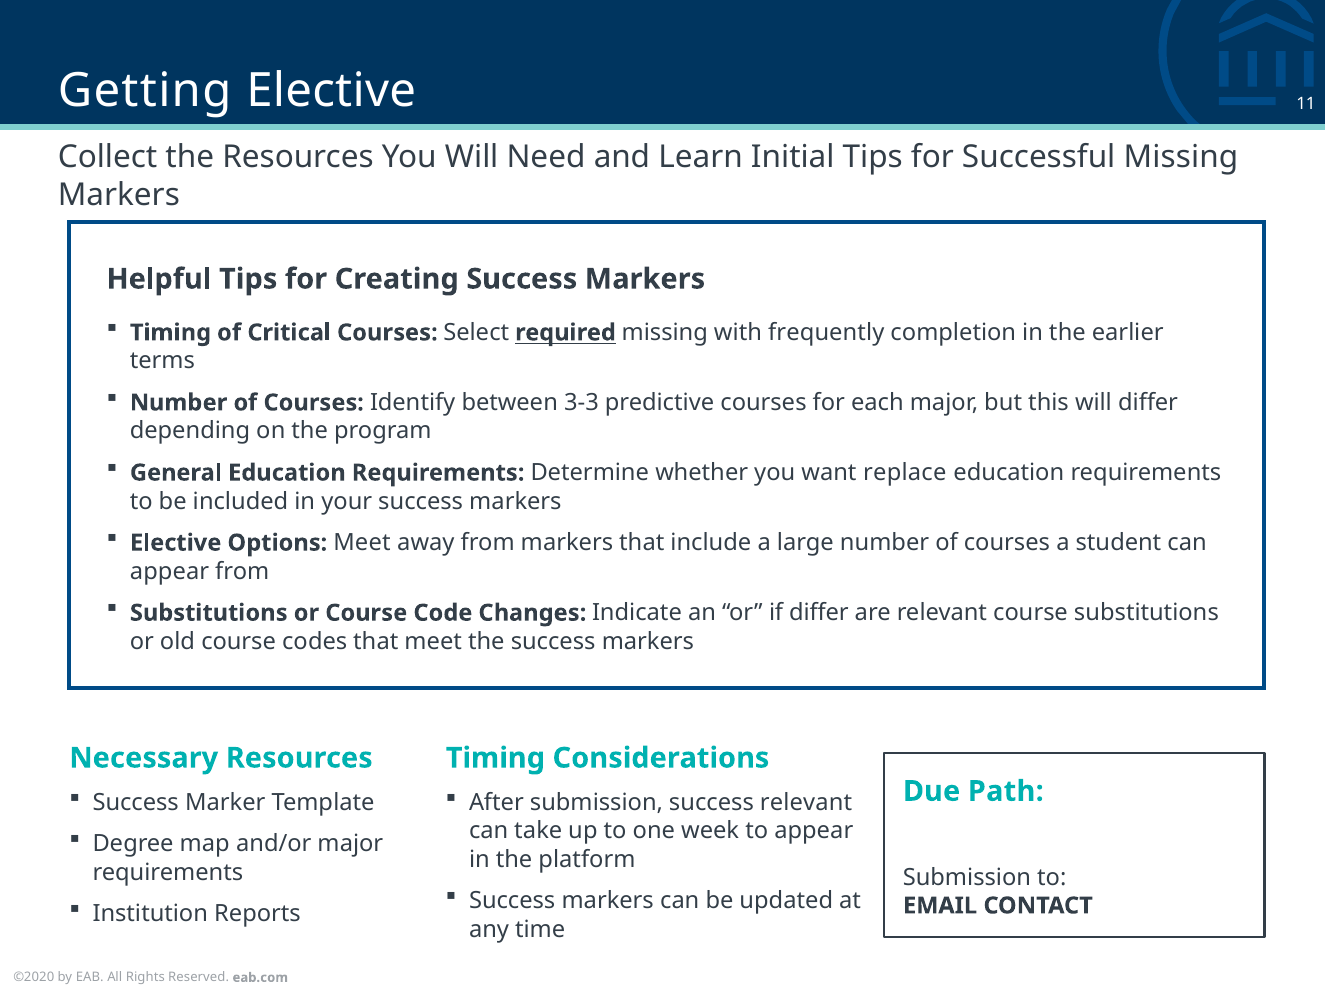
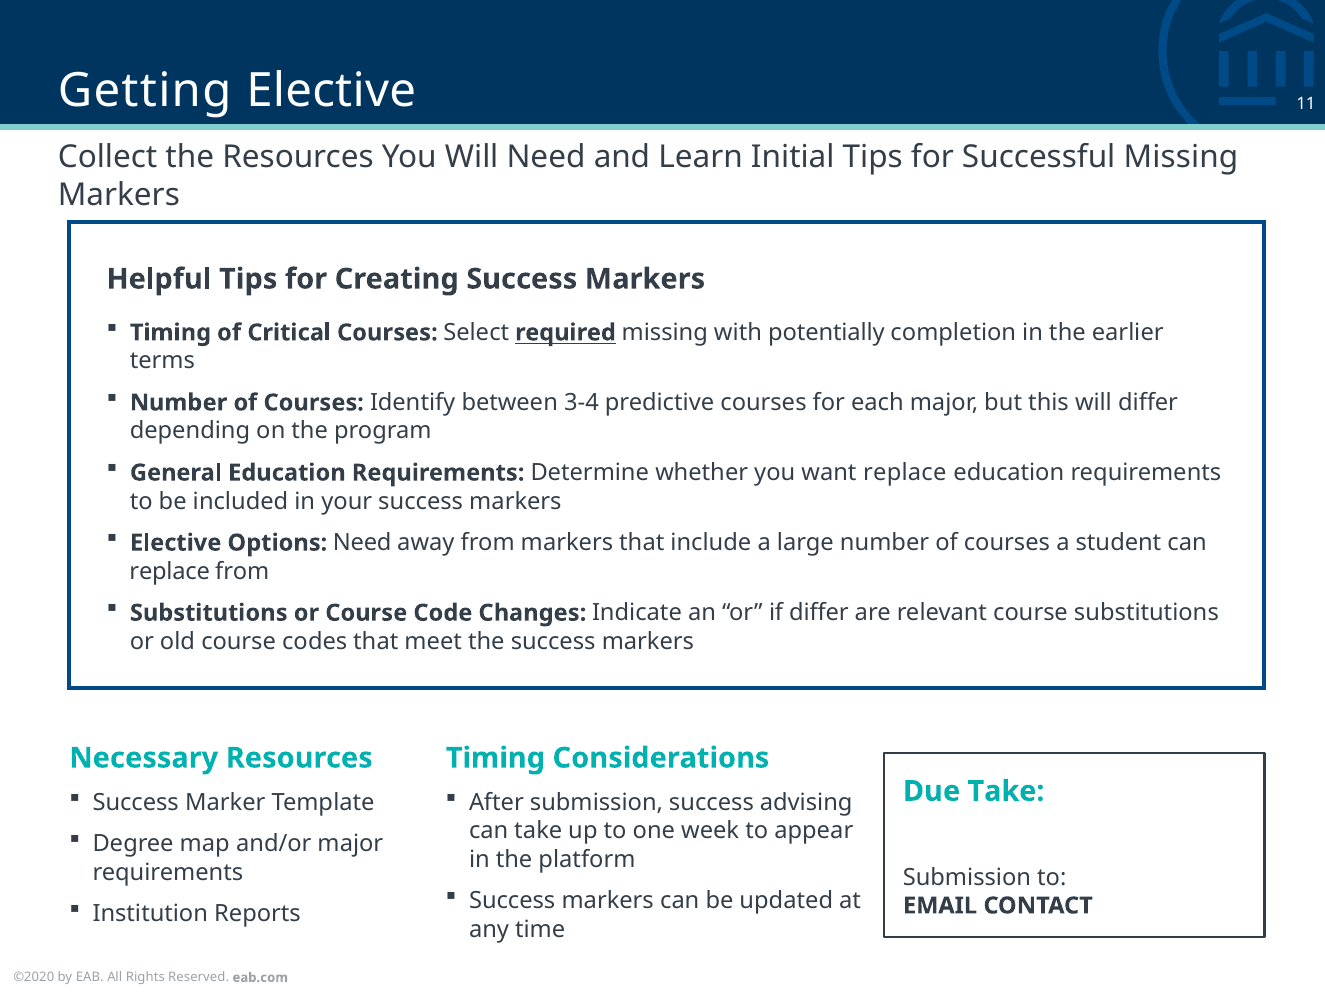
frequently: frequently -> potentially (826, 333)
3-3: 3-3 -> 3-4 (582, 403)
Options Meet: Meet -> Need (362, 543)
appear: appear -> replace (170, 571)
Due Path: Path -> Take (1006, 791)
success relevant: relevant -> advising (806, 802)
